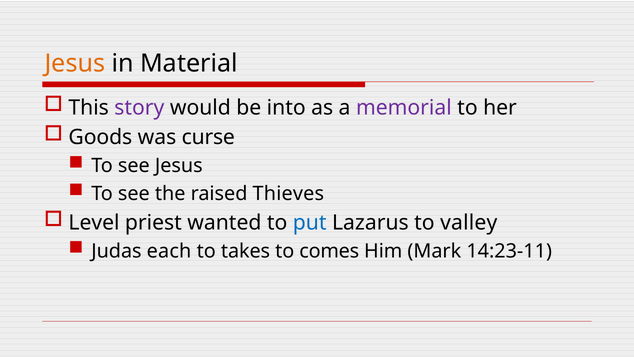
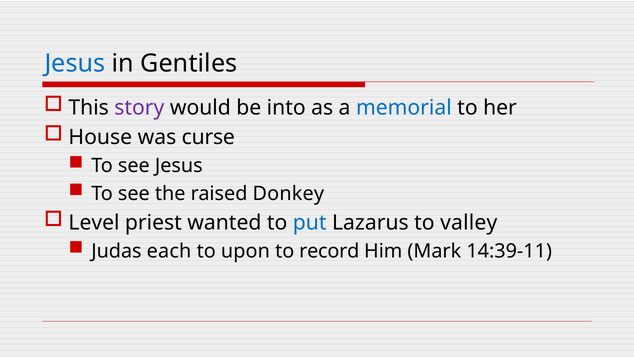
Jesus colour: orange -> blue (75, 63)
Material: Material -> Gentiles (189, 63)
memorial colour: purple -> blue (404, 108)
Goods: Goods -> House (100, 137)
Thieves: Thieves -> Donkey (288, 193)
takes: takes -> upon (245, 251)
comes: comes -> record (329, 251)
14:23-11: 14:23-11 -> 14:39-11 (509, 251)
